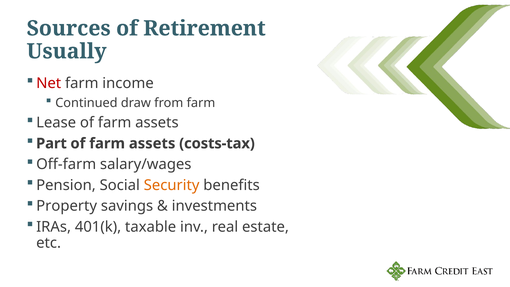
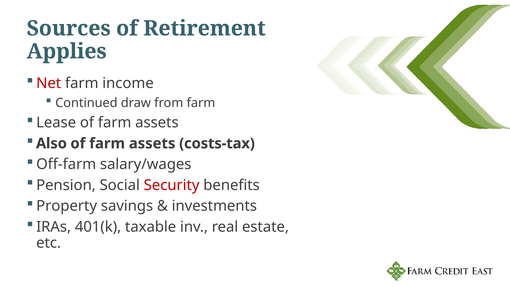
Usually: Usually -> Applies (67, 51)
Part: Part -> Also (51, 143)
Security colour: orange -> red (172, 185)
